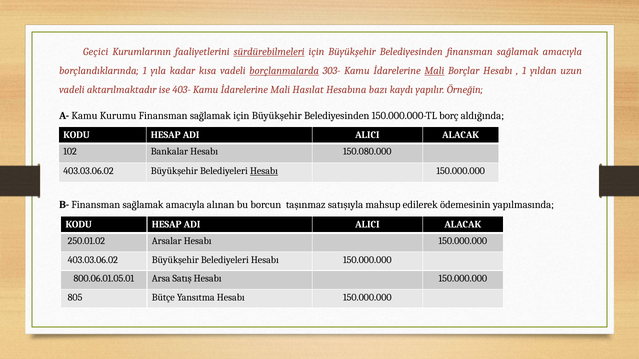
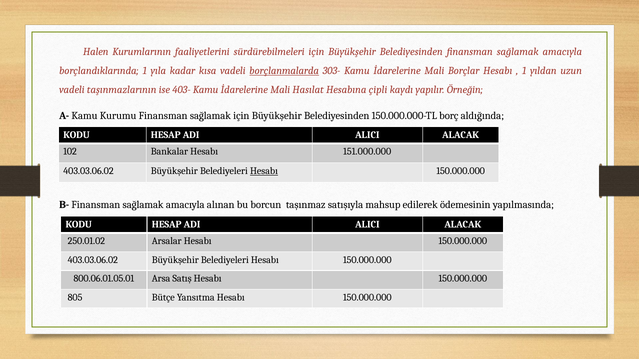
Geçici: Geçici -> Halen (96, 52)
sürdürebilmeleri underline: present -> none (269, 52)
Mali underline: present -> none (434, 71)
aktarılmaktadır: aktarılmaktadır -> taşınmazlarının (122, 90)
bazı: bazı -> çipli (378, 90)
150.080.000: 150.080.000 -> 151.000.000 (367, 152)
